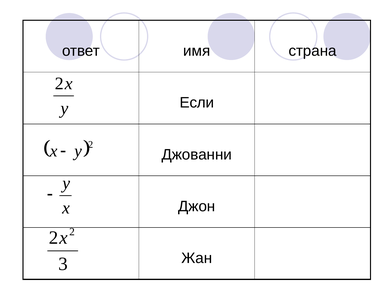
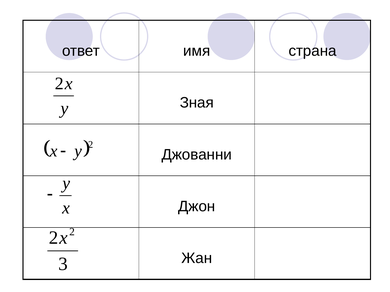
Если: Если -> Зная (197, 103)
